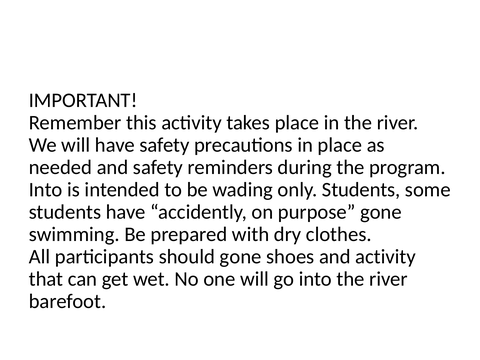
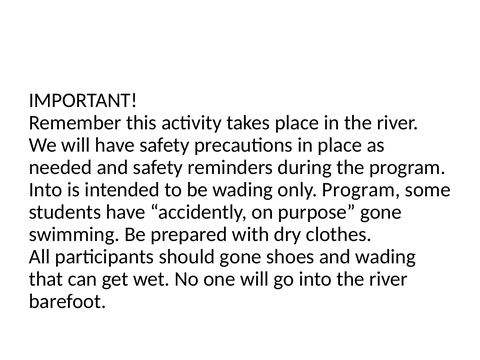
only Students: Students -> Program (361, 190)
and activity: activity -> wading (385, 257)
